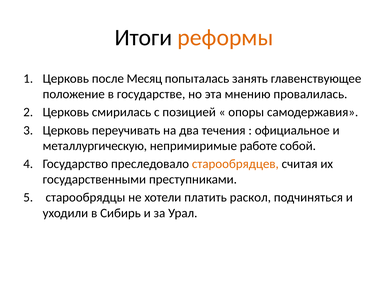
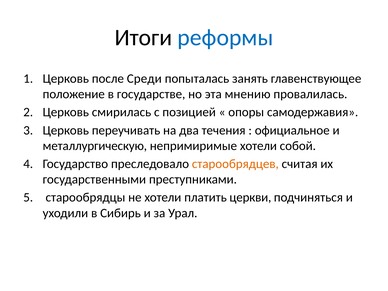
реформы colour: orange -> blue (225, 38)
Месяц: Месяц -> Среди (144, 79)
непримиримые работе: работе -> хотели (258, 146)
раскол: раскол -> церкви (250, 197)
